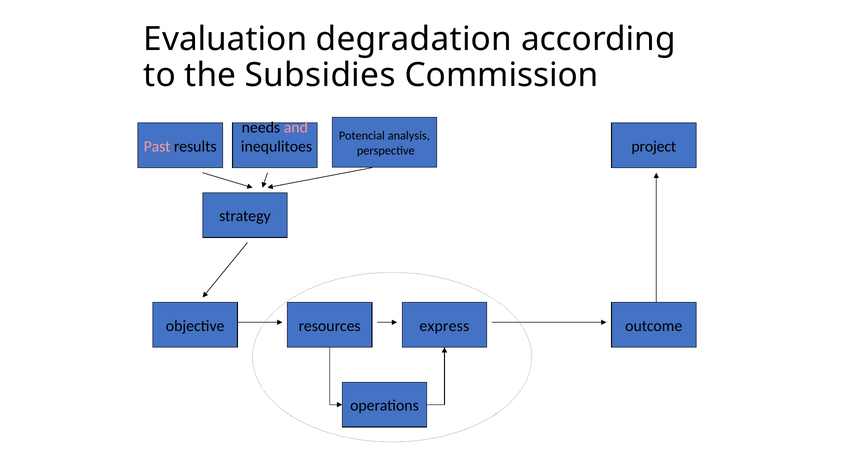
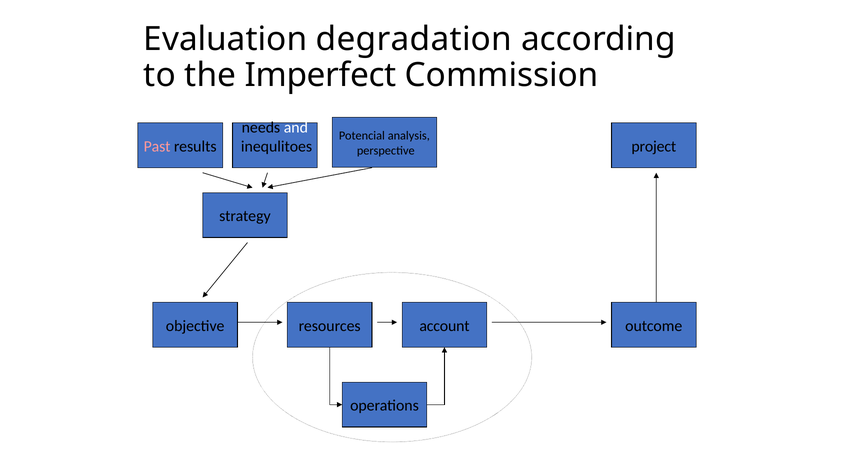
Subsidies: Subsidies -> Imperfect (321, 75)
and colour: pink -> white (296, 127)
express: express -> account (445, 326)
